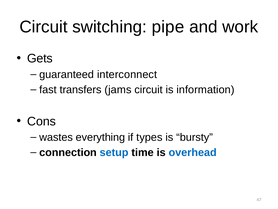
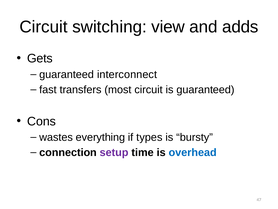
pipe: pipe -> view (168, 27)
work: work -> adds (240, 27)
jams: jams -> most (118, 89)
is information: information -> guaranteed (206, 89)
setup colour: blue -> purple (114, 152)
